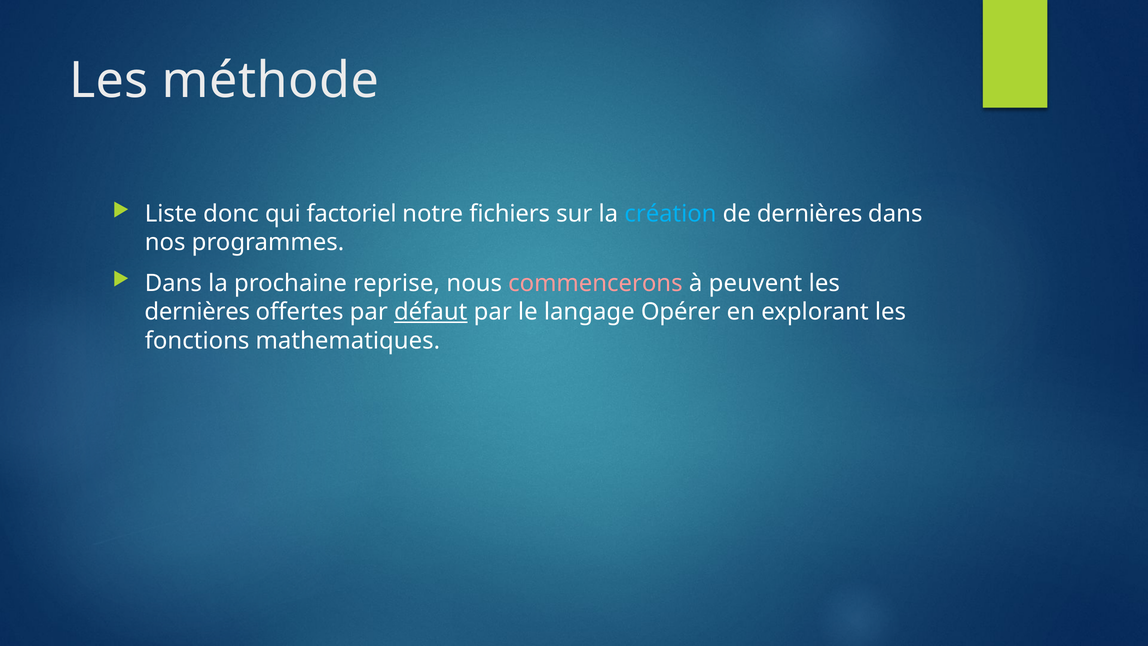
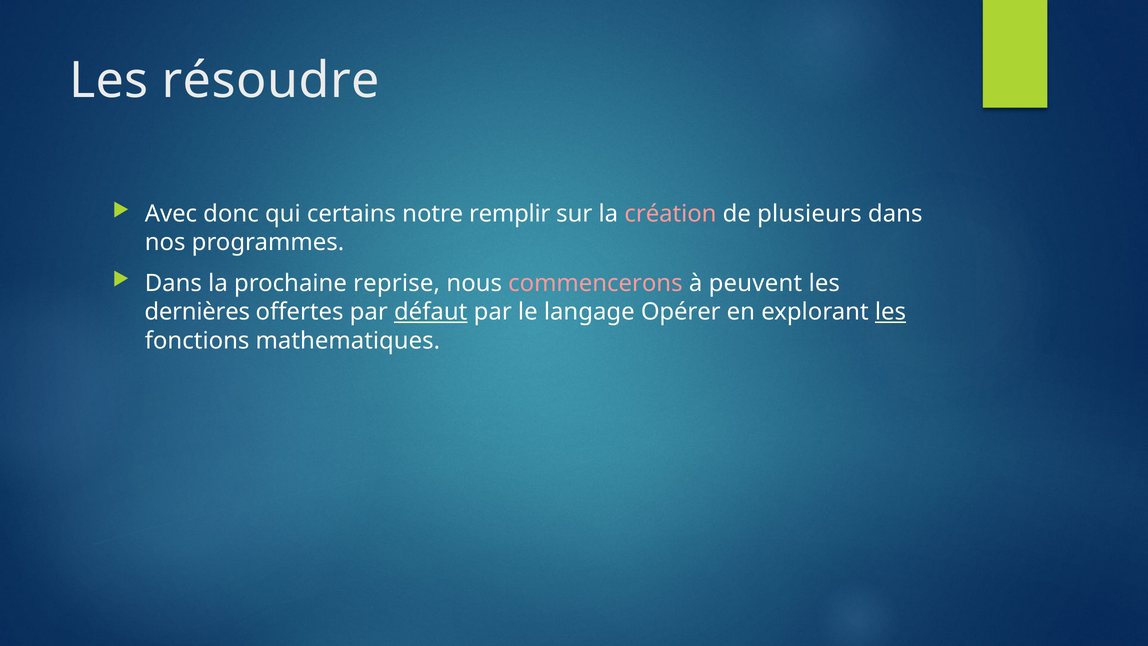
méthode: méthode -> résoudre (271, 81)
Liste: Liste -> Avec (171, 214)
factoriel: factoriel -> certains (351, 214)
fichiers: fichiers -> remplir (510, 214)
création colour: light blue -> pink (670, 214)
de dernières: dernières -> plusieurs (809, 214)
les underline: none -> present (890, 312)
